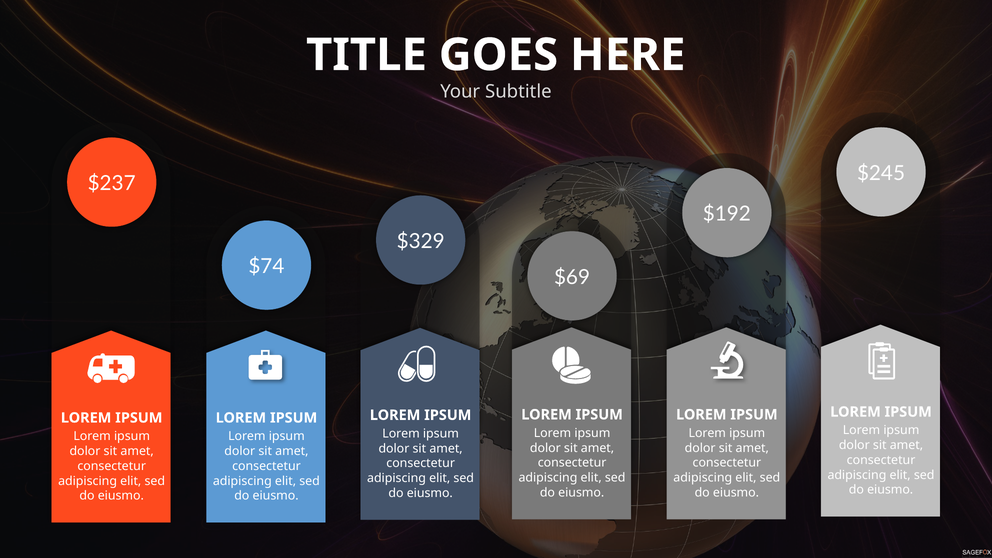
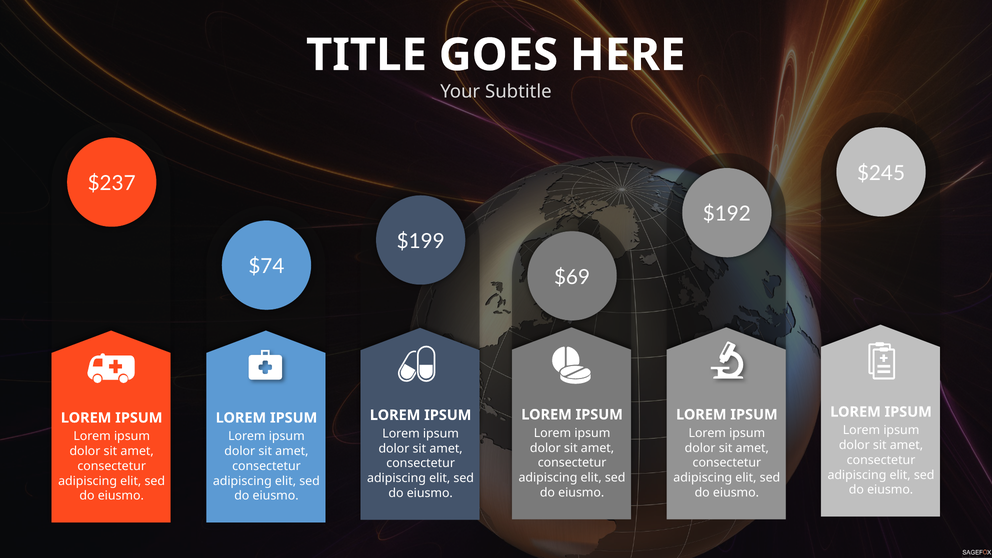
$329: $329 -> $199 (421, 241)
